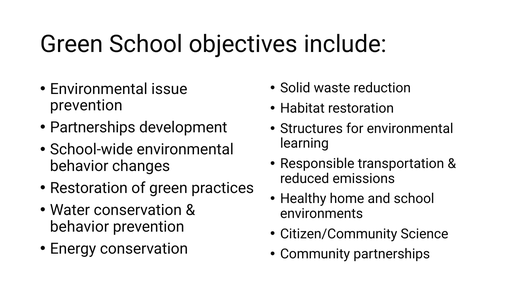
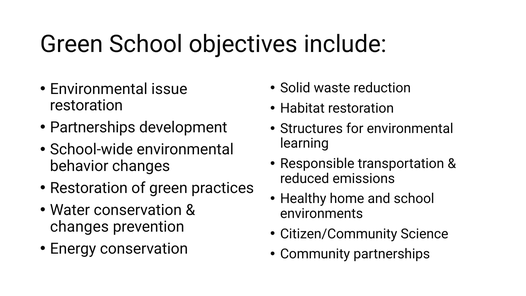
prevention: prevention -> restoration (86, 105)
behavior: behavior -> changes (79, 227)
